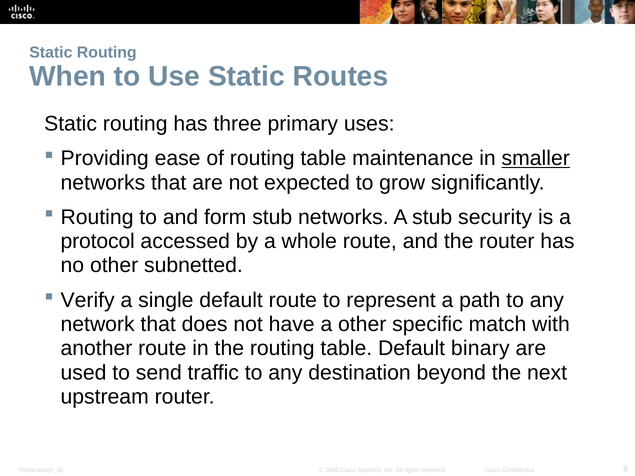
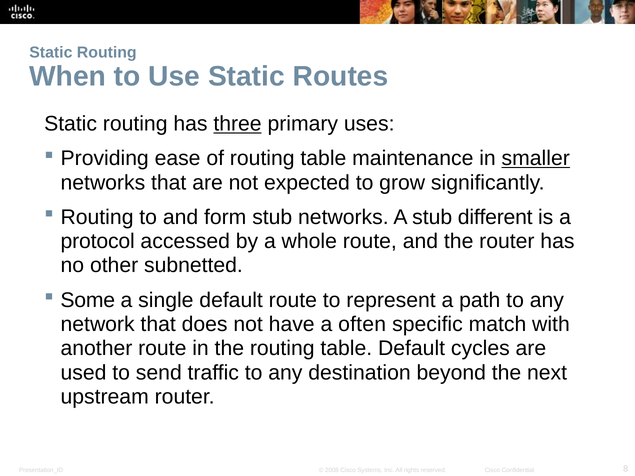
three underline: none -> present (238, 124)
security: security -> different (495, 217)
Verify: Verify -> Some (88, 300)
a other: other -> often (362, 324)
binary: binary -> cycles (480, 349)
